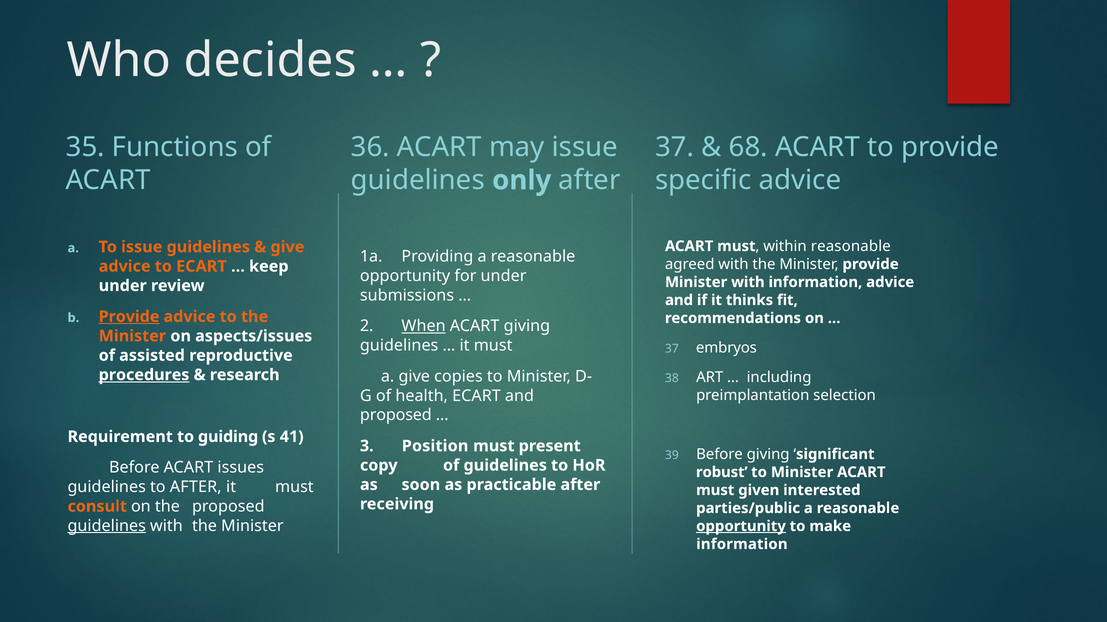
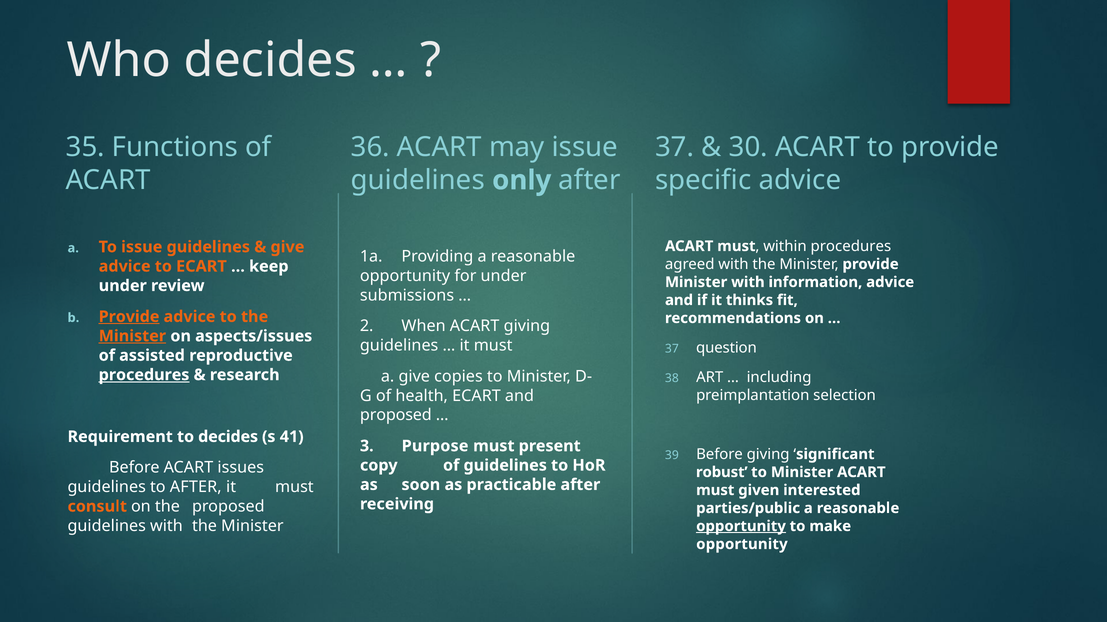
68: 68 -> 30 (748, 147)
within reasonable: reasonable -> procedures (851, 246)
When underline: present -> none (424, 326)
Minister underline: none -> present (132, 336)
embryos: embryos -> question (726, 348)
to guiding: guiding -> decides (228, 437)
Position: Position -> Purpose (435, 446)
guidelines underline: present -> none (107, 526)
information: information -> opportunity (742, 545)
